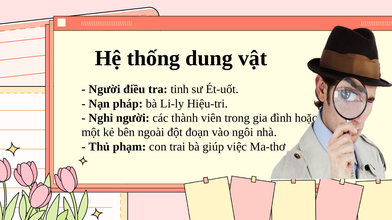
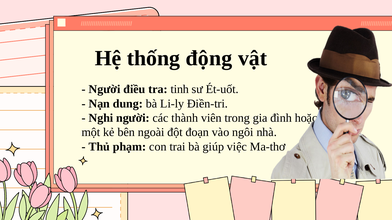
dung: dung -> động (209, 58)
pháp: pháp -> dung (128, 104)
Hiệu-tri: Hiệu-tri -> Điền-tri (208, 104)
